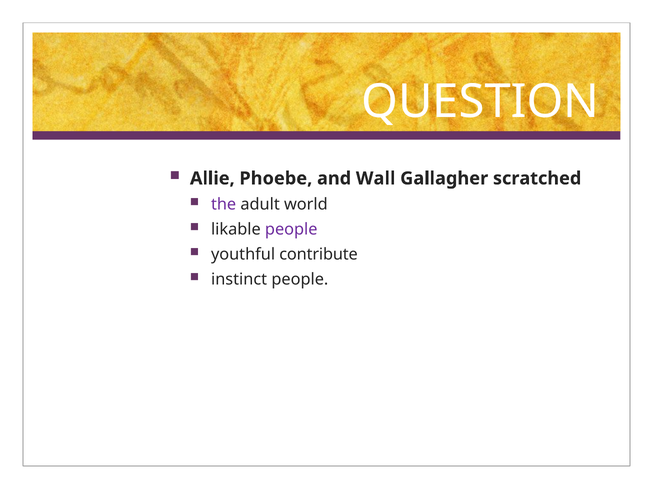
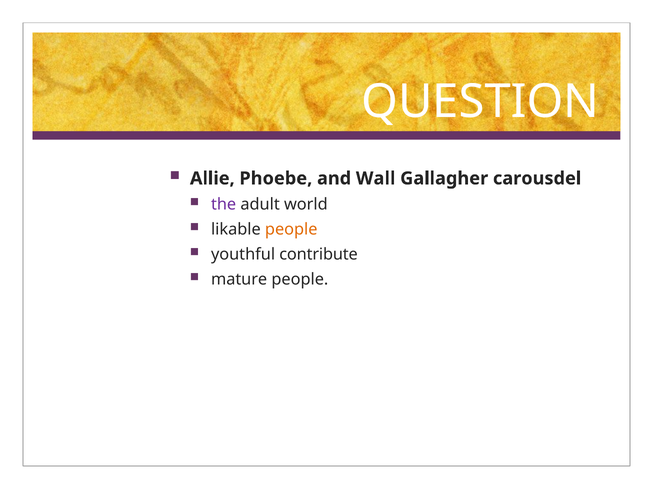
scratched: scratched -> carousdel (537, 179)
people colour: purple -> orange (291, 230)
instinct: instinct -> mature (239, 280)
